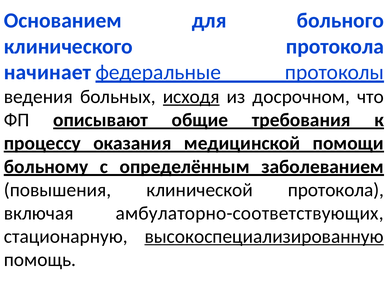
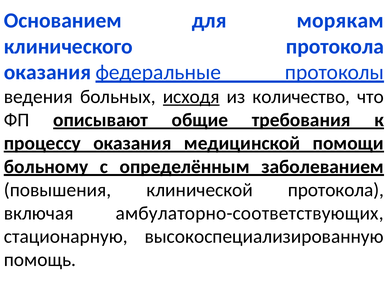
больного: больного -> морякам (340, 21)
начинает: начинает -> оказания (48, 72)
досрочном: досрочном -> количество (301, 97)
высокоспециализированную underline: present -> none (264, 236)
